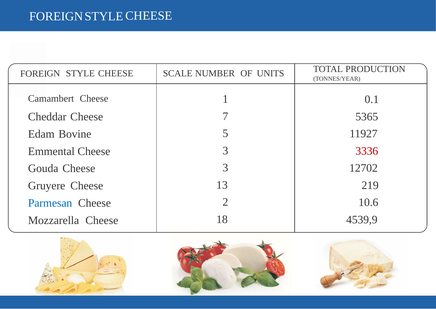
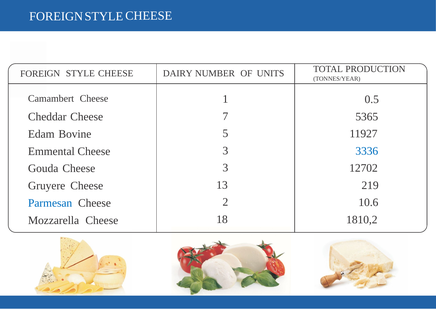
SCALE: SCALE -> DAIRY (178, 73)
0.1: 0.1 -> 0.5 (372, 99)
3336 colour: red -> blue (367, 151)
4539,9: 4539,9 -> 1810,2 (362, 219)
